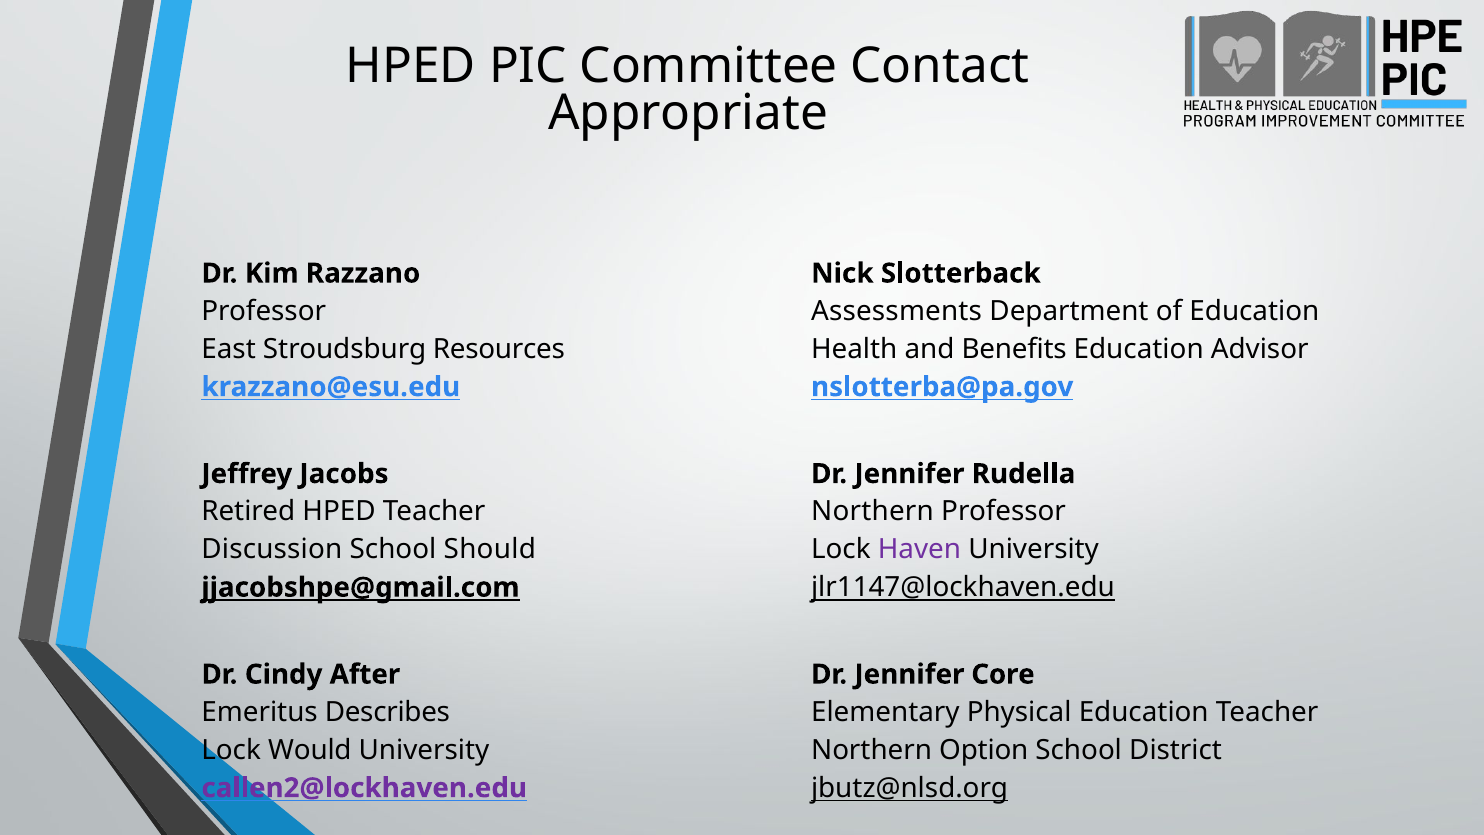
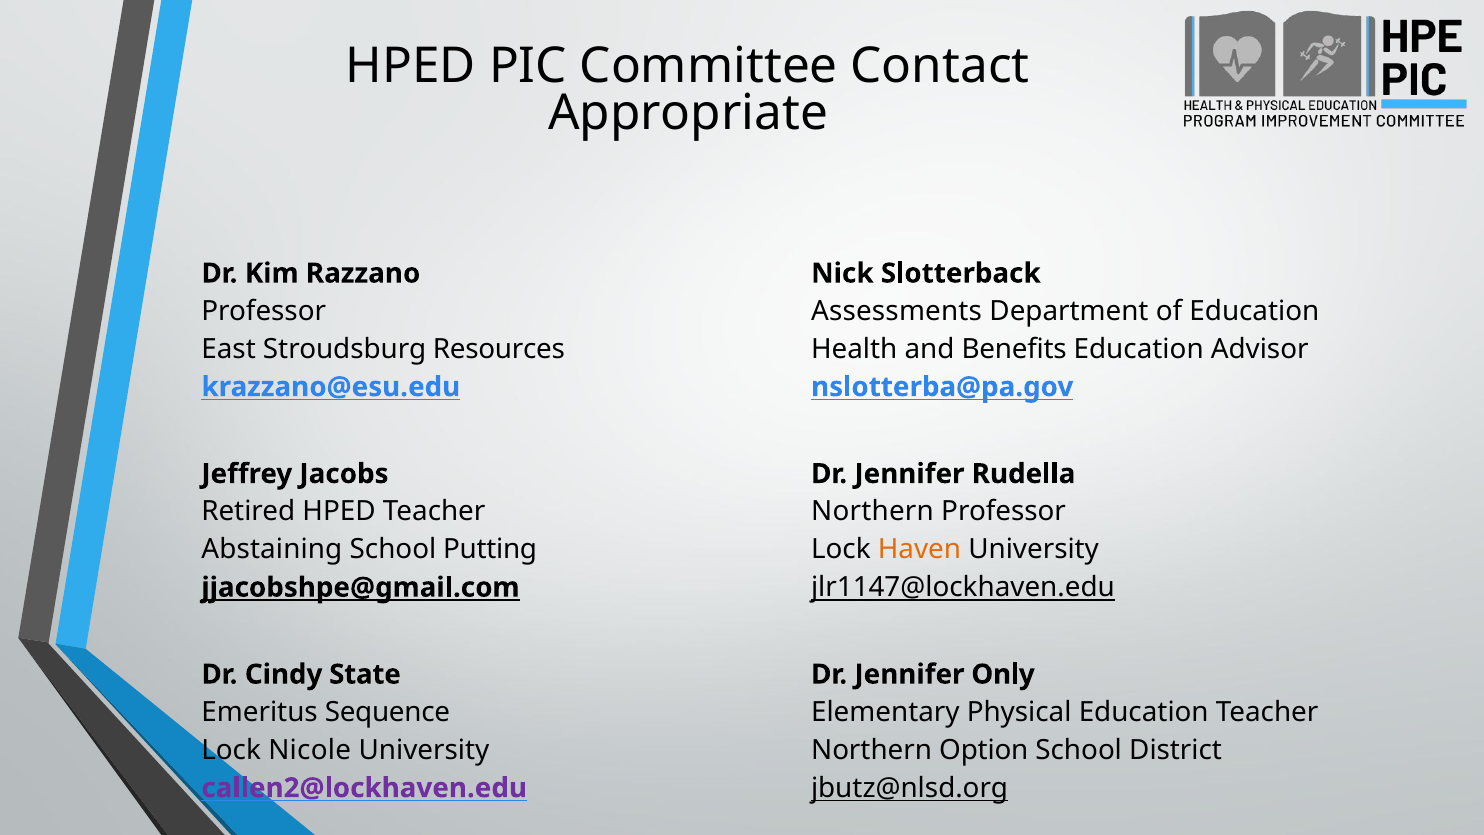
Discussion: Discussion -> Abstaining (272, 549)
Should: Should -> Putting (490, 549)
Haven colour: purple -> orange (919, 549)
After: After -> State (365, 674)
Core: Core -> Only (1003, 674)
Describes: Describes -> Sequence (387, 712)
Would: Would -> Nicole (310, 750)
